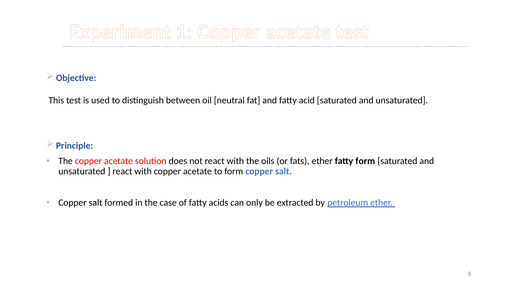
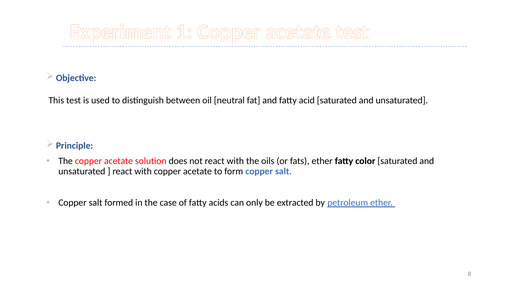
fatty form: form -> color (365, 161)
